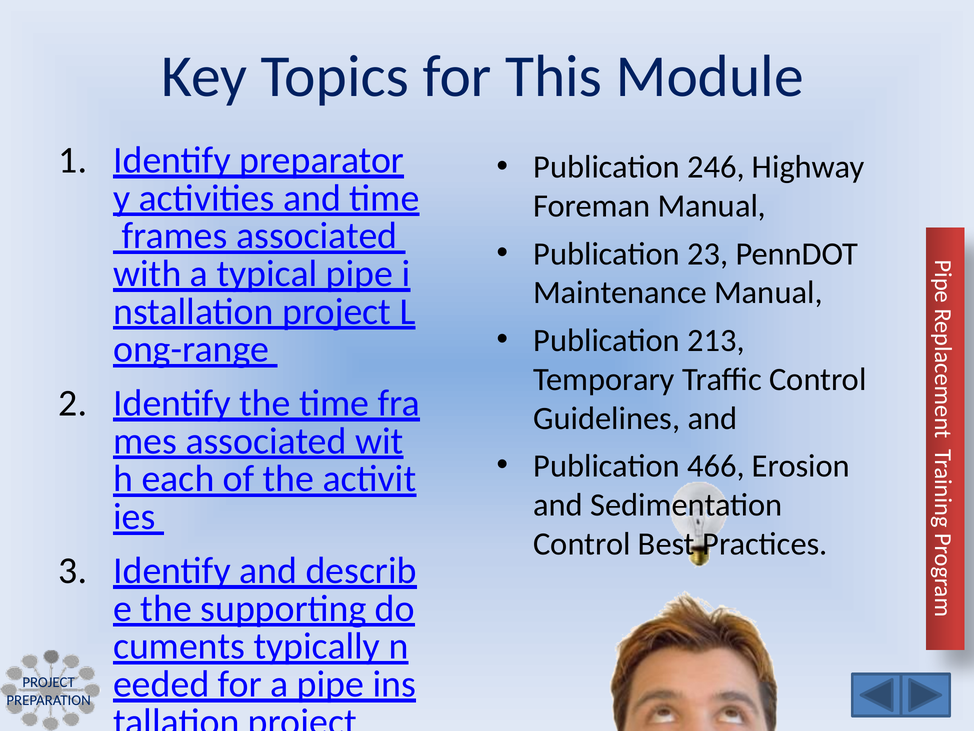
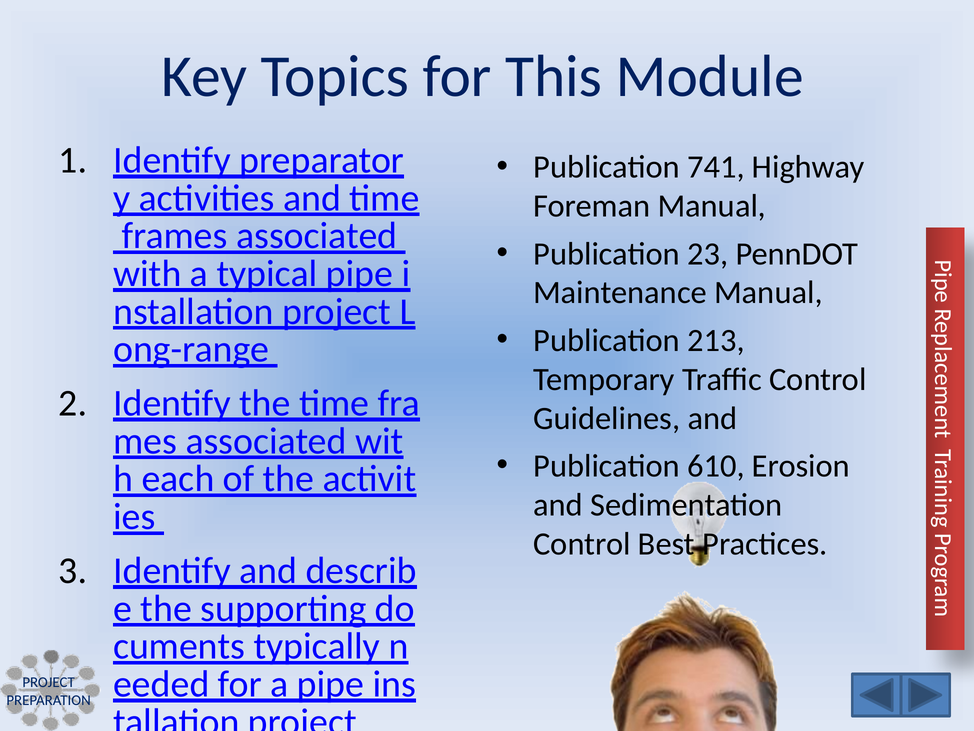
246: 246 -> 741 (716, 167)
466: 466 -> 610 (716, 466)
